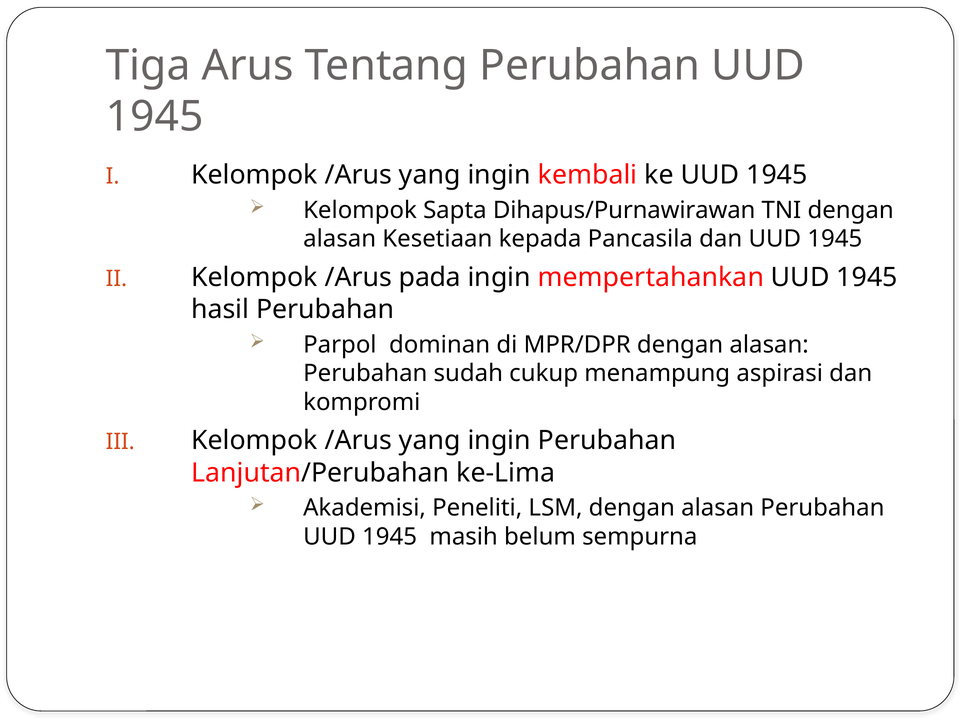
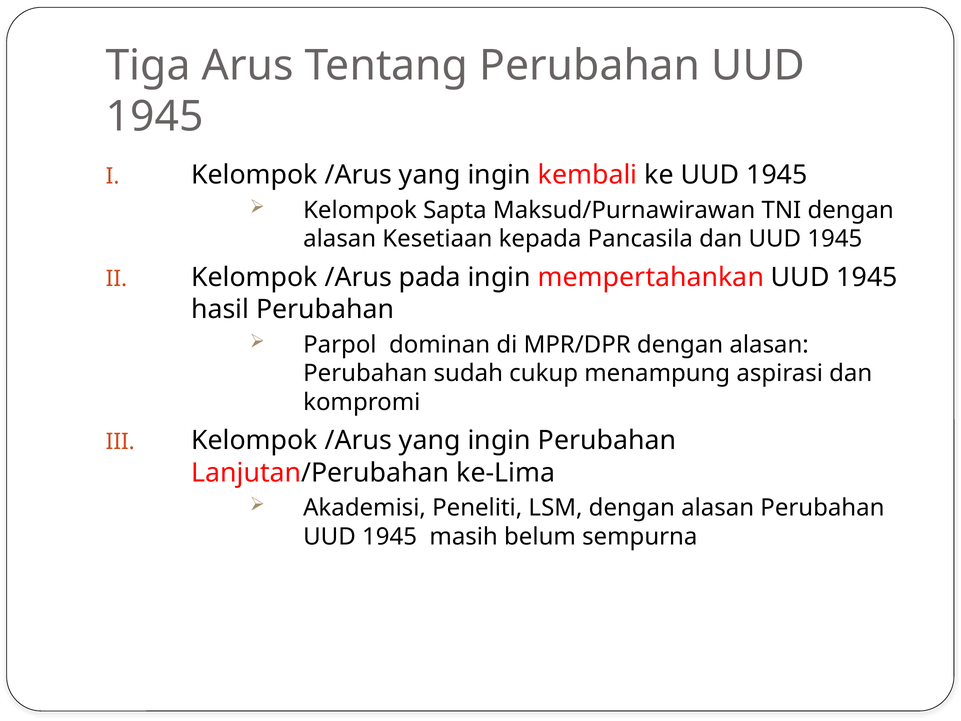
Dihapus/Purnawirawan: Dihapus/Purnawirawan -> Maksud/Purnawirawan (624, 210)
